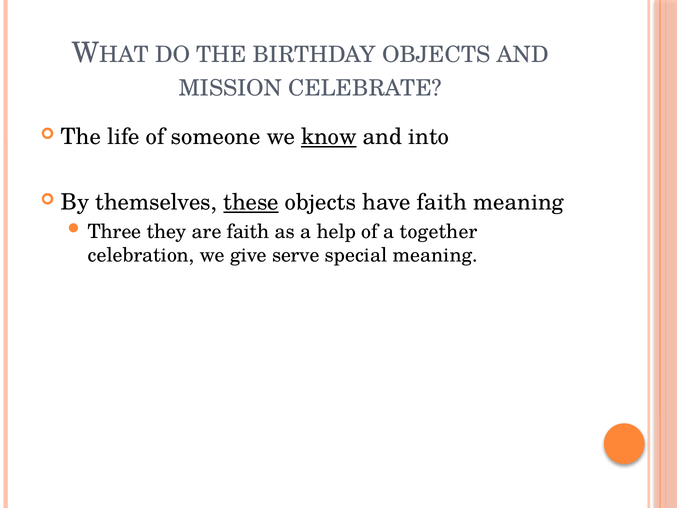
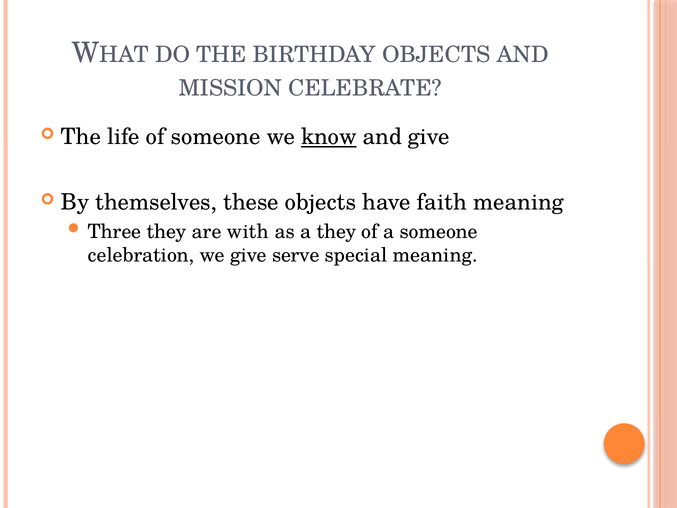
and into: into -> give (429, 137)
these underline: present -> none (251, 202)
are faith: faith -> with (248, 232)
a help: help -> they (336, 232)
a together: together -> someone (439, 232)
